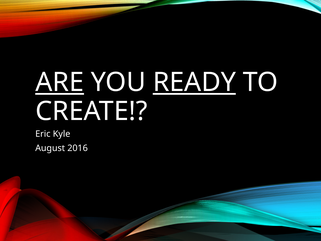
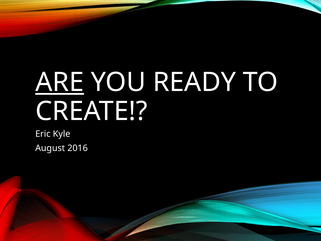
READY underline: present -> none (194, 82)
